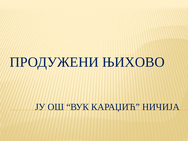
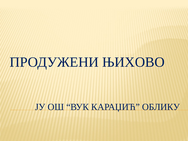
НИЧИЈА: НИЧИЈА -> ОБЛИКУ (161, 107)
